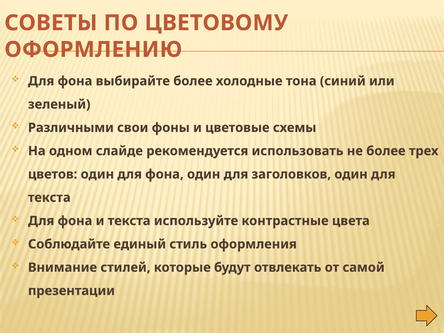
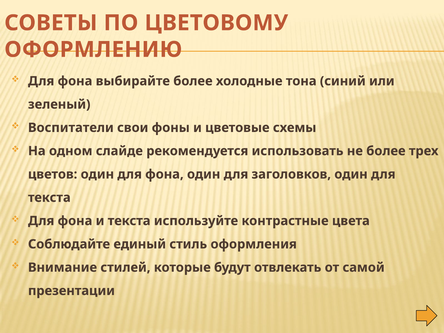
Различными: Различными -> Воспитатели (71, 128)
